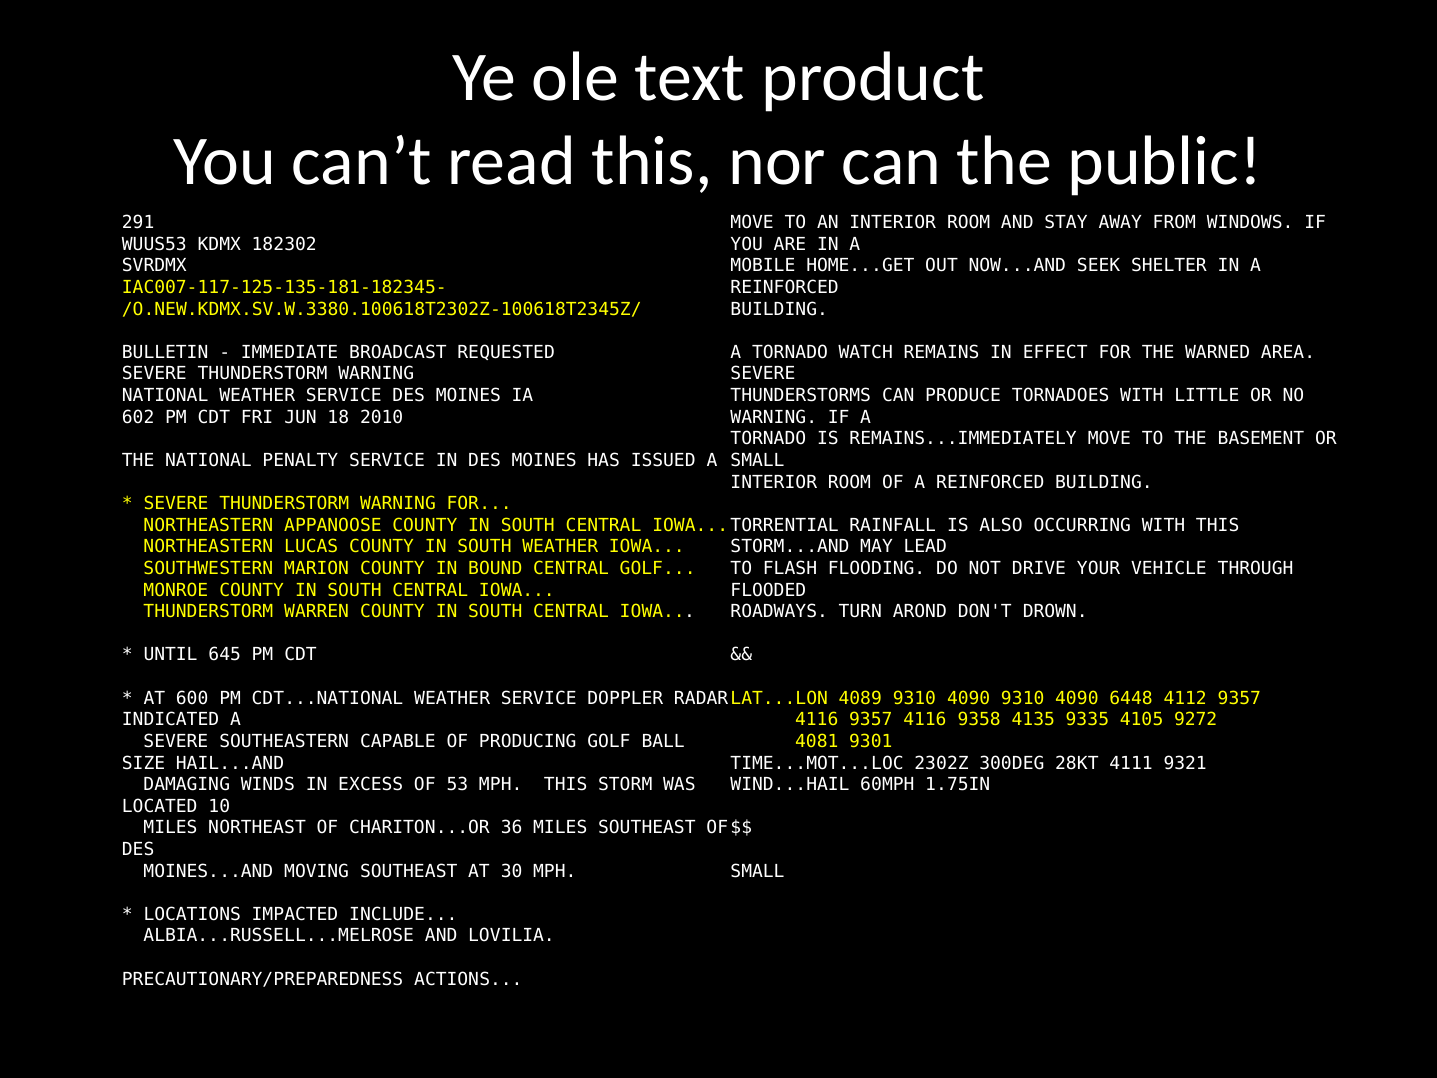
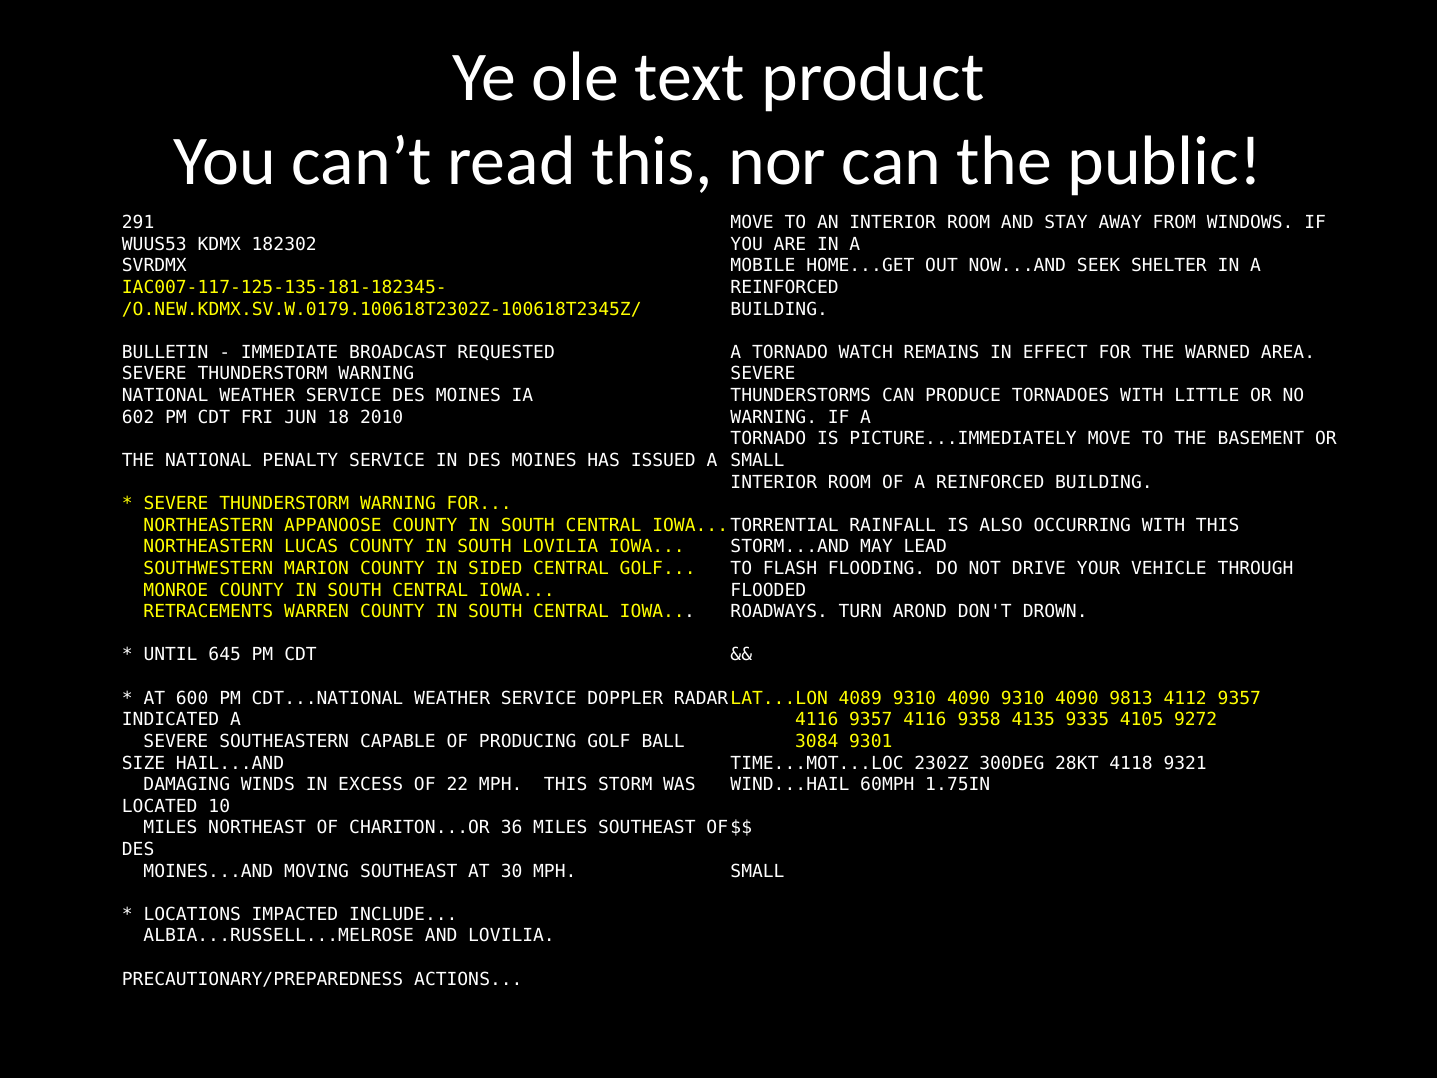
/O.NEW.KDMX.SV.W.3380.100618T2302Z-100618T2345Z/: /O.NEW.KDMX.SV.W.3380.100618T2302Z-100618T2345Z/ -> /O.NEW.KDMX.SV.W.0179.100618T2302Z-100618T2345Z/ (382, 309)
REMAINS...IMMEDIATELY: REMAINS...IMMEDIATELY -> PICTURE...IMMEDIATELY (963, 439)
SOUTH WEATHER: WEATHER -> LOVILIA (560, 547)
BOUND: BOUND -> SIDED (495, 568)
THUNDERSTORM: THUNDERSTORM -> RETRACEMENTS (208, 612)
6448: 6448 -> 9813 (1131, 698)
4081: 4081 -> 3084 (817, 741)
4111: 4111 -> 4118 (1131, 763)
53: 53 -> 22 (457, 785)
